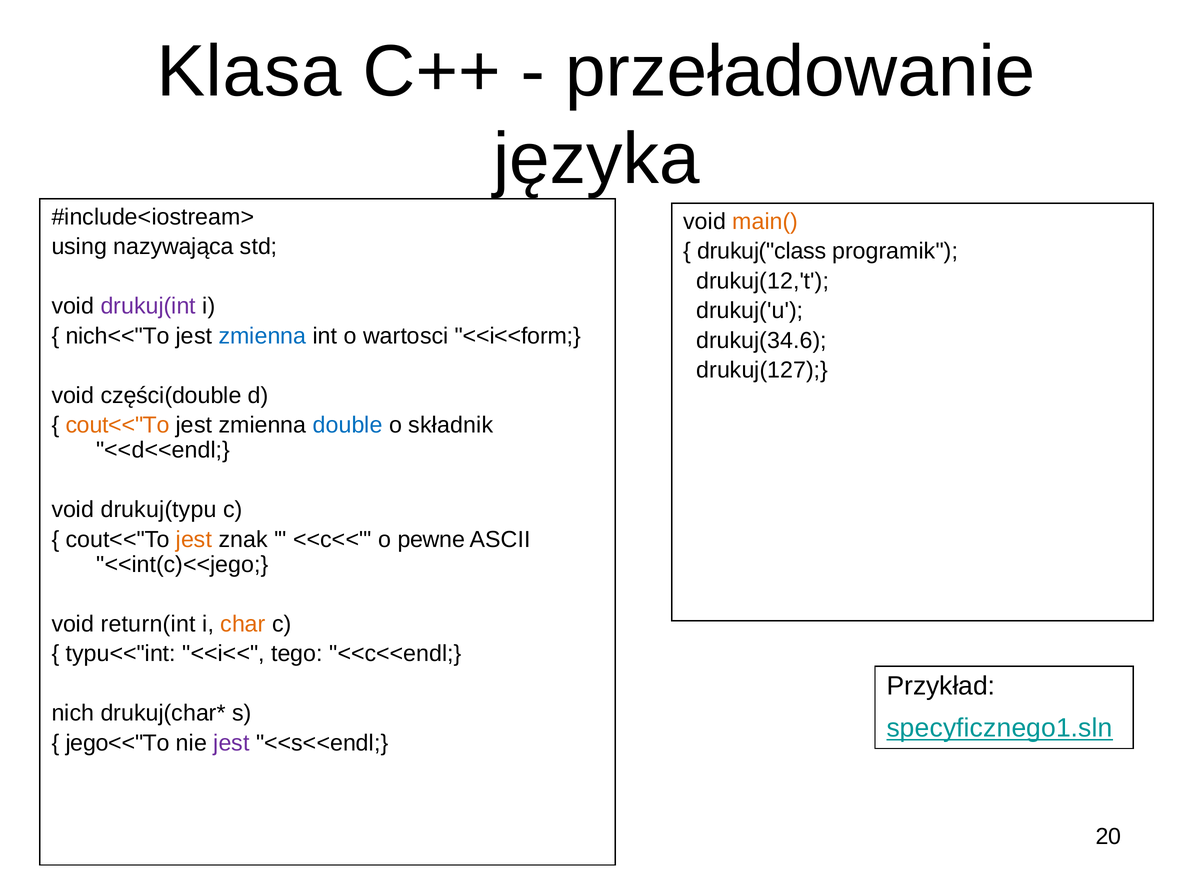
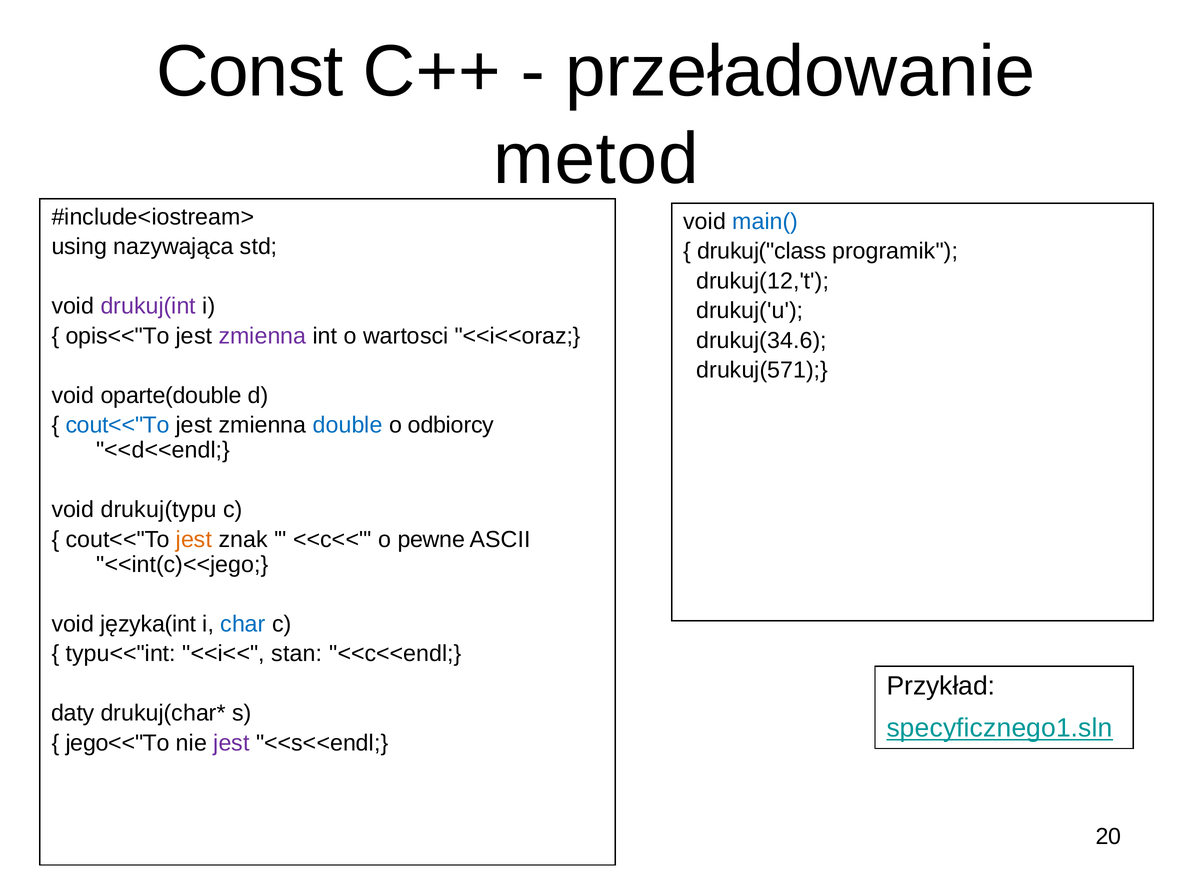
Klasa: Klasa -> Const (250, 72)
języka: języka -> metod (596, 159)
main( colour: orange -> blue (765, 221)
nich<<"To: nich<<"To -> opis<<"To (118, 336)
zmienna colour: blue -> purple (262, 336)
<<i<<form: <<i<<form -> <<i<<oraz (518, 336)
drukuj(127: drukuj(127 -> drukuj(571 (762, 370)
części(double: części(double -> oparte(double (171, 395)
cout<<"To colour: orange -> blue (118, 425)
składnik: składnik -> odbiorcy (451, 425)
return(int: return(int -> języka(int (148, 624)
char colour: orange -> blue (243, 624)
tego: tego -> stan (297, 654)
nich: nich -> daty (73, 713)
